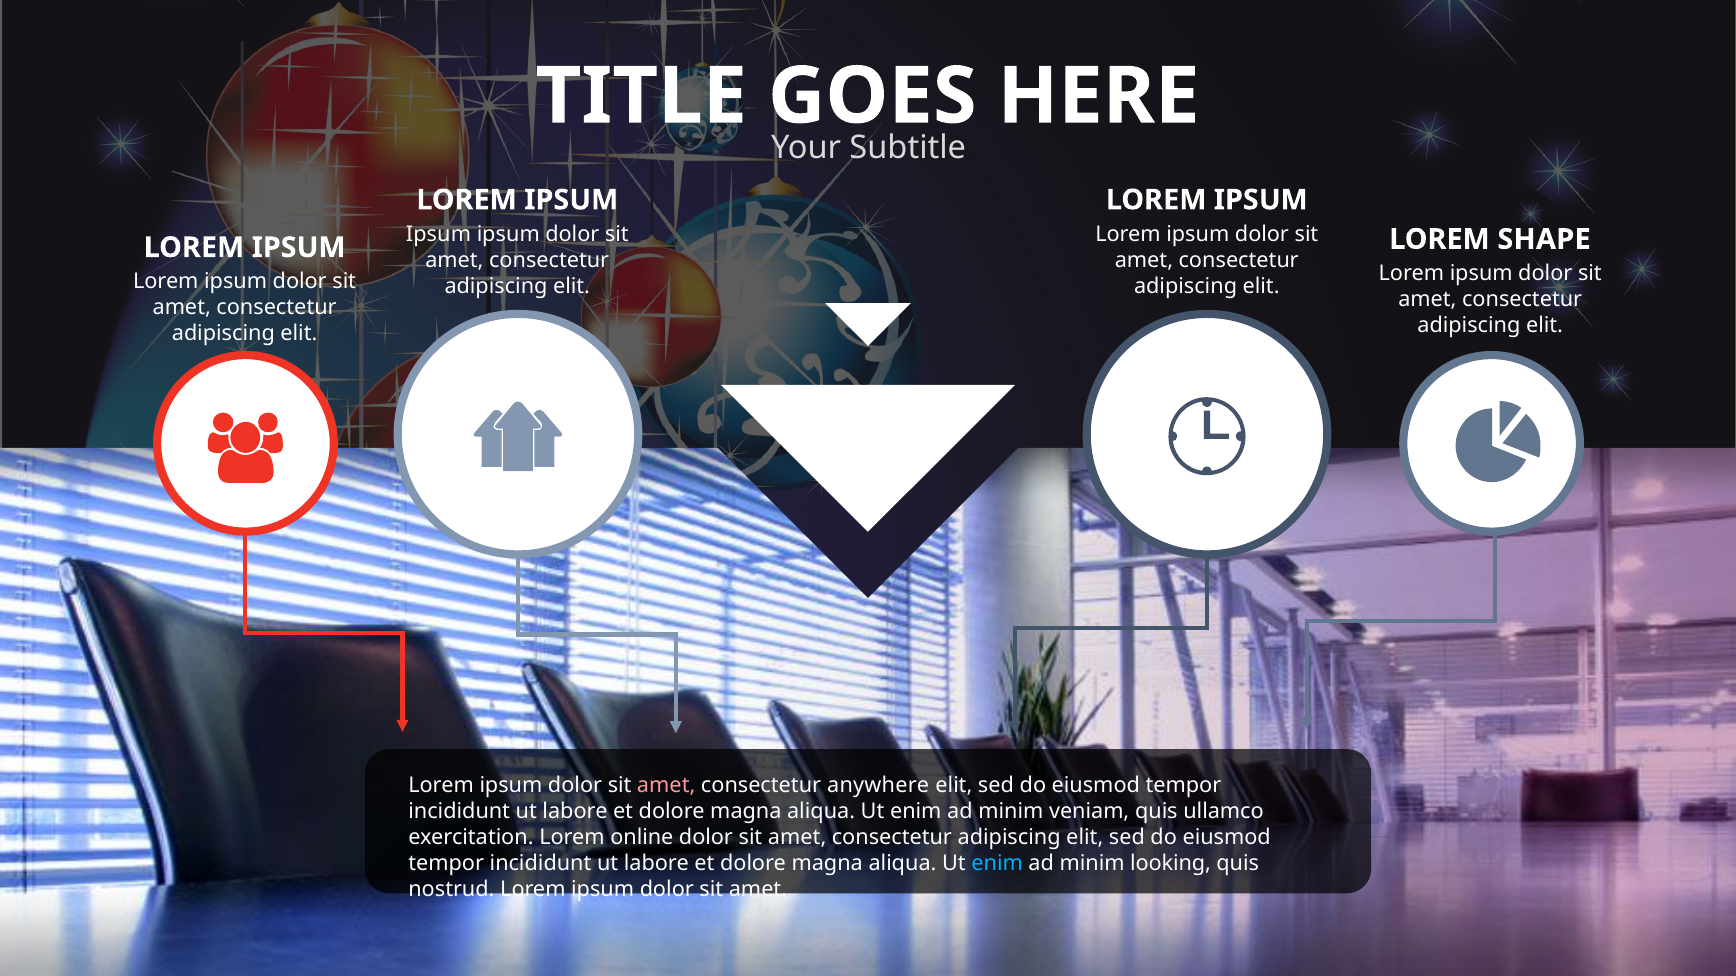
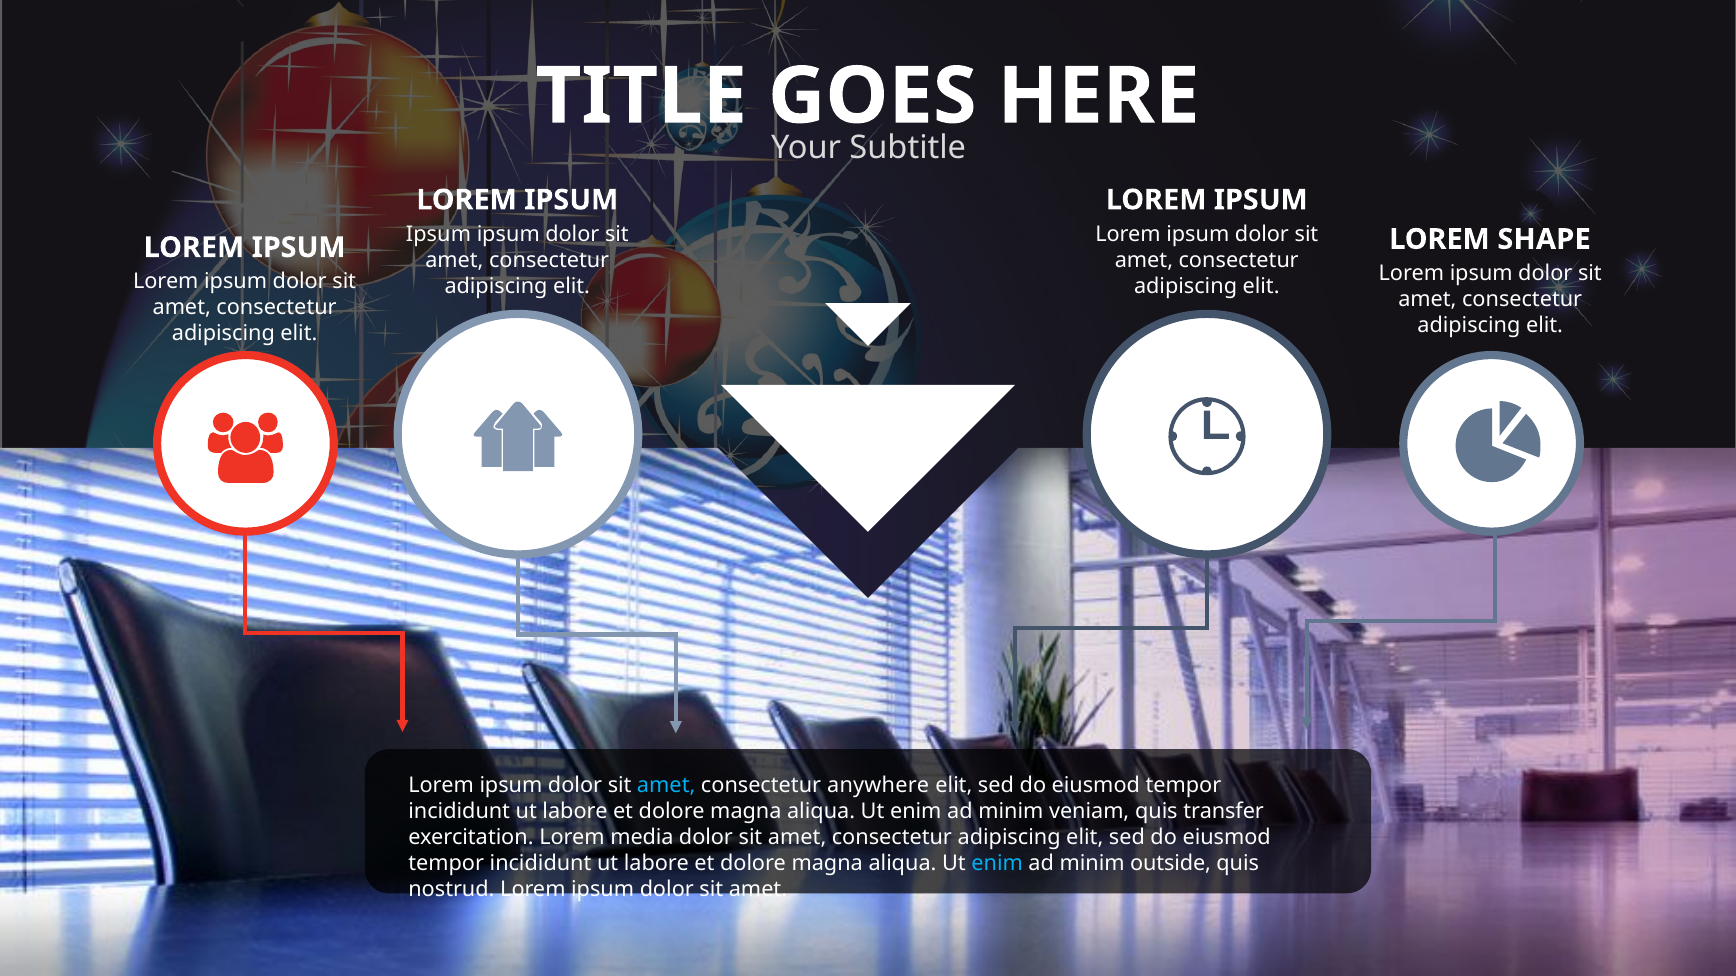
amet colour: pink -> light blue (666, 786)
ullamco: ullamco -> transfer (1224, 812)
online: online -> media (642, 838)
looking: looking -> outside (1171, 864)
